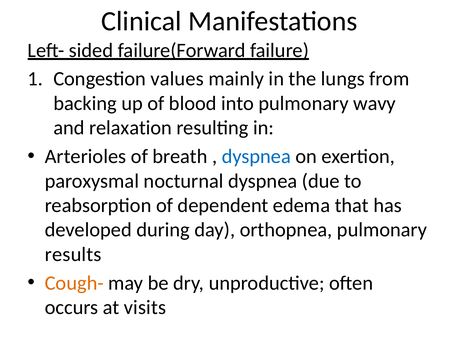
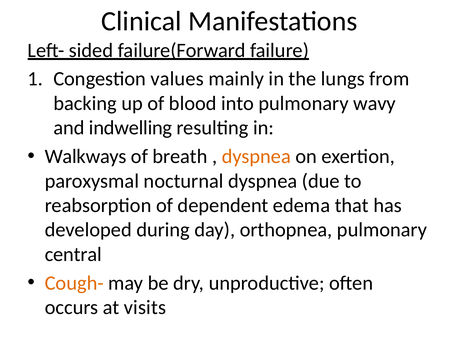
relaxation: relaxation -> indwelling (131, 128)
Arterioles: Arterioles -> Walkways (86, 157)
dyspnea colour: blue -> orange (256, 157)
results: results -> central (73, 255)
